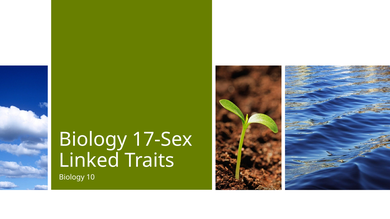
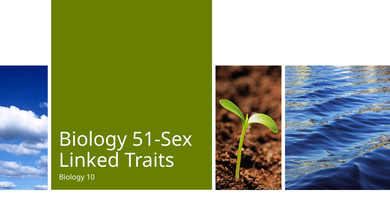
17-Sex: 17-Sex -> 51-Sex (162, 140)
